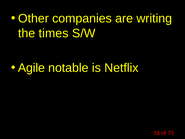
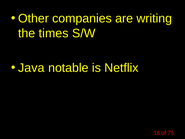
Agile: Agile -> Java (31, 68)
